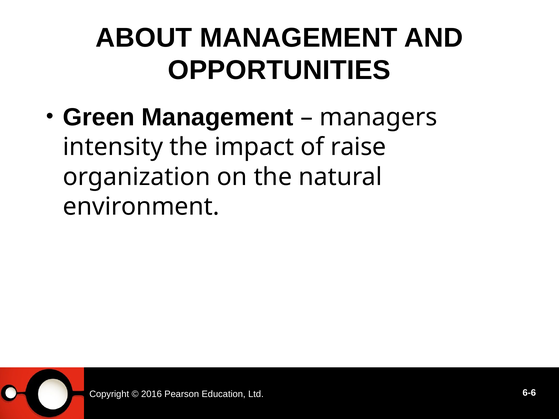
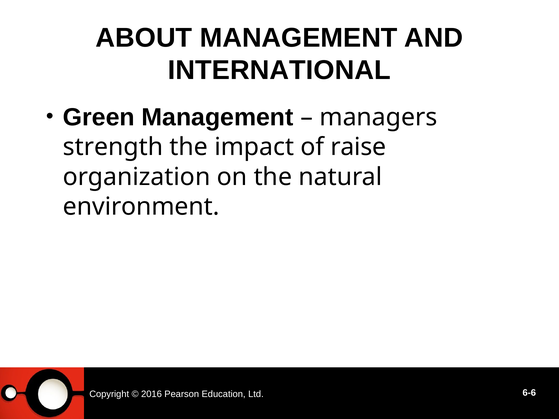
OPPORTUNITIES: OPPORTUNITIES -> INTERNATIONAL (279, 70)
intensity: intensity -> strength (113, 147)
